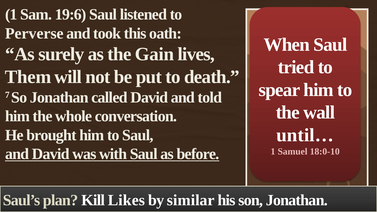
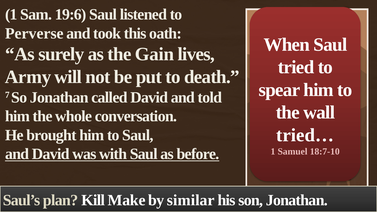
Them: Them -> Army (28, 77)
until…: until… -> tried… (305, 135)
18:0-10: 18:0-10 -> 18:7-10 (325, 151)
Likes: Likes -> Make (127, 200)
